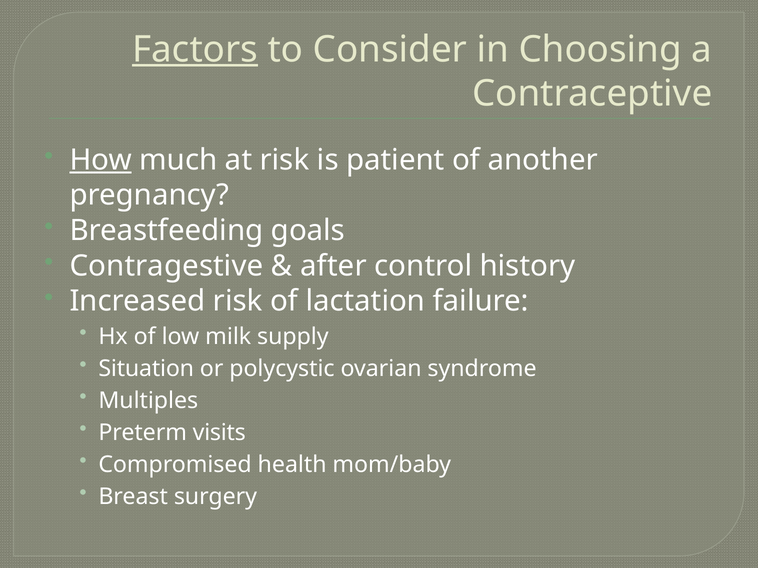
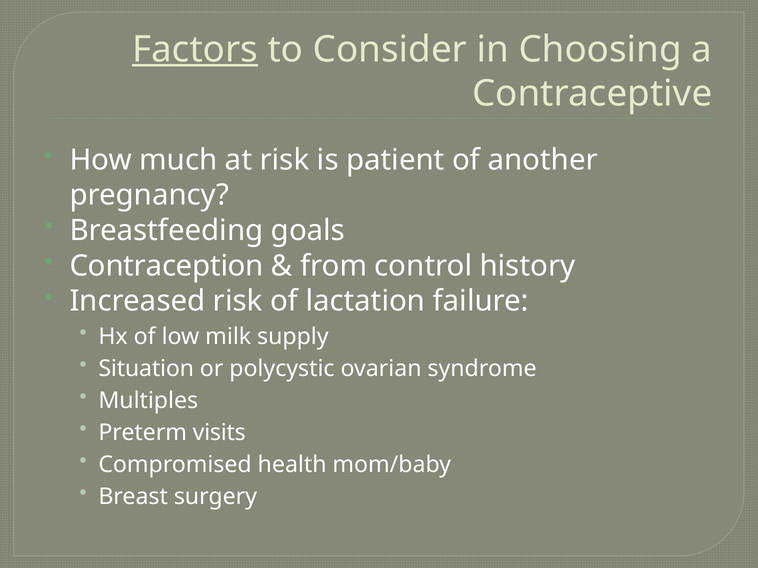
How underline: present -> none (101, 160)
Contragestive: Contragestive -> Contraception (167, 266)
after: after -> from (334, 266)
